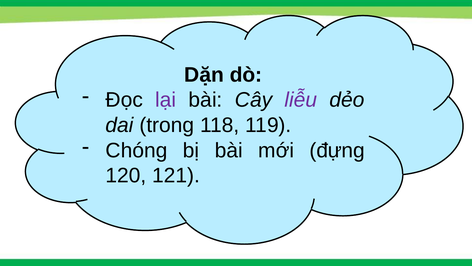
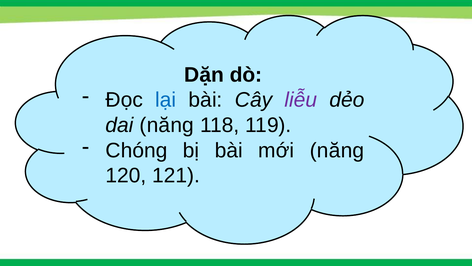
lại colour: purple -> blue (166, 100)
dai trong: trong -> năng (167, 125)
mới đựng: đựng -> năng (337, 150)
